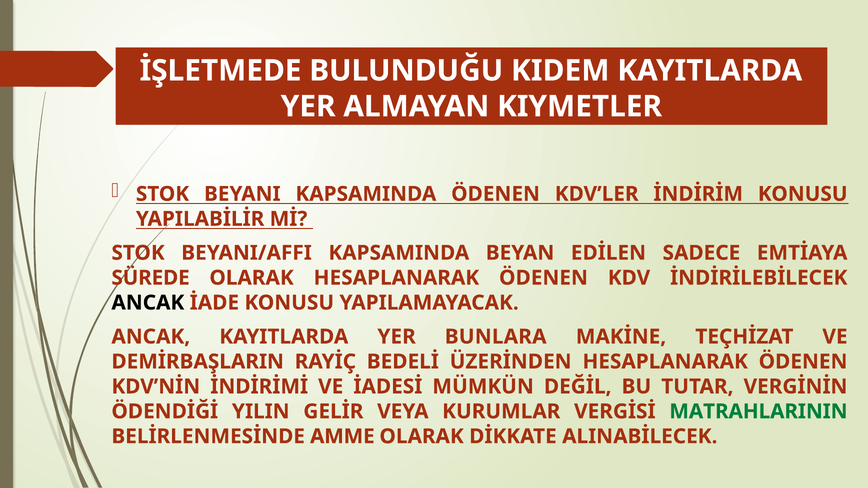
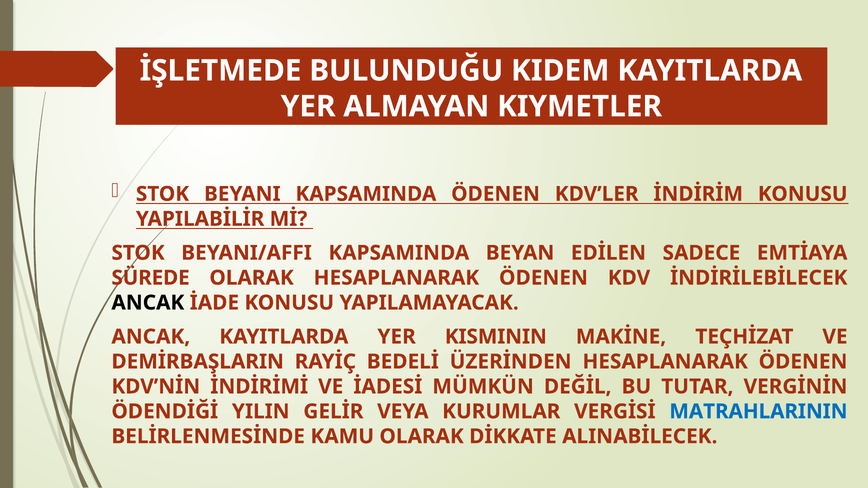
BUNLARA: BUNLARA -> KISMININ (496, 337)
MATRAHLARININ colour: green -> blue (758, 412)
AMME: AMME -> KAMU (342, 437)
